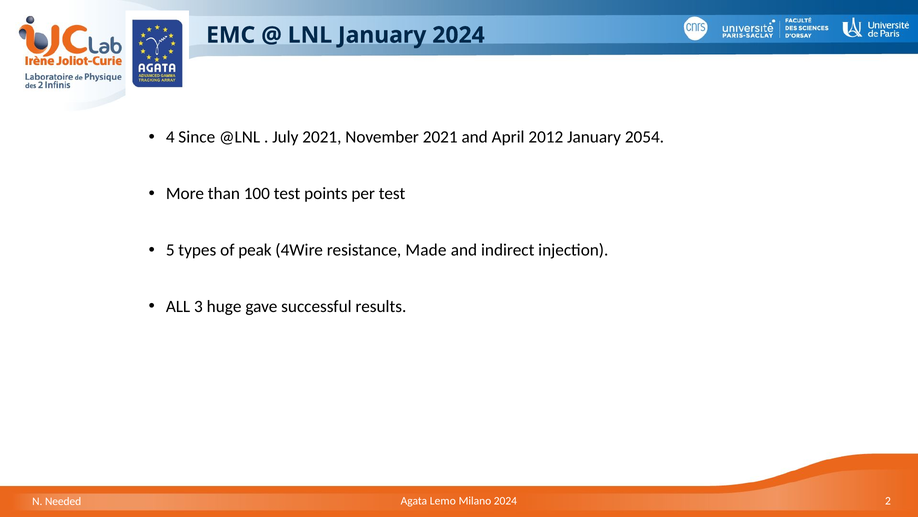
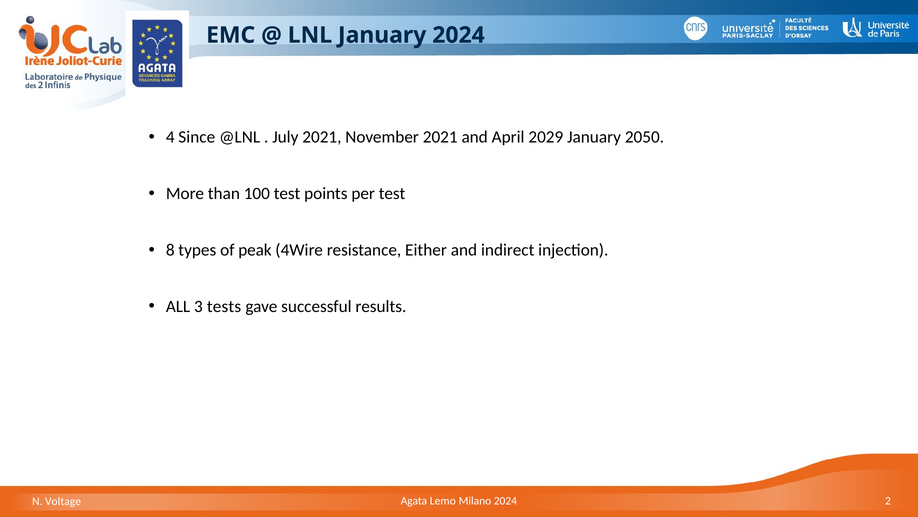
2012: 2012 -> 2029 (546, 137)
2054: 2054 -> 2050 (644, 137)
5: 5 -> 8 (170, 250)
Made: Made -> Either (426, 250)
huge: huge -> tests (224, 306)
Needed: Needed -> Voltage (63, 501)
